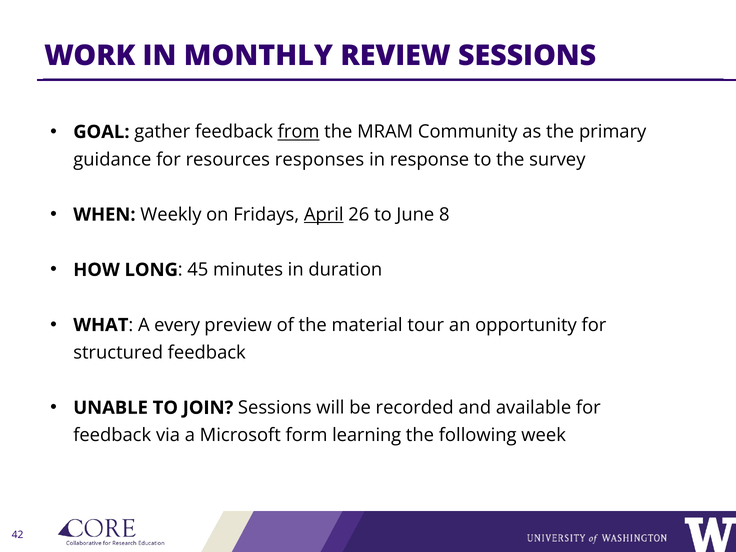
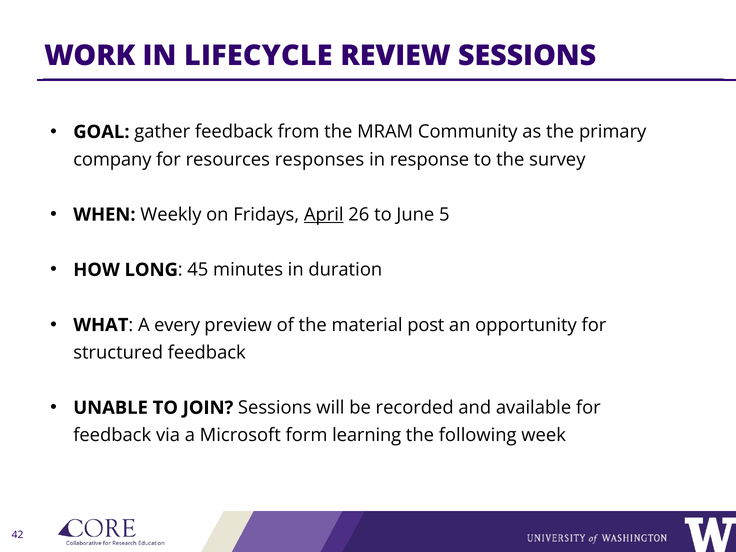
MONTHLY: MONTHLY -> LIFECYCLE (258, 56)
from underline: present -> none (299, 132)
guidance: guidance -> company (112, 159)
8: 8 -> 5 (444, 215)
tour: tour -> post (426, 325)
